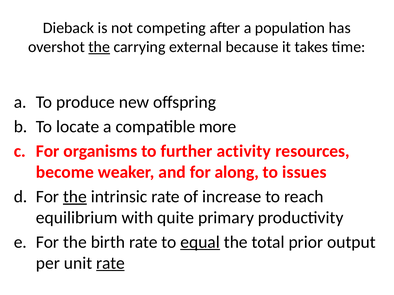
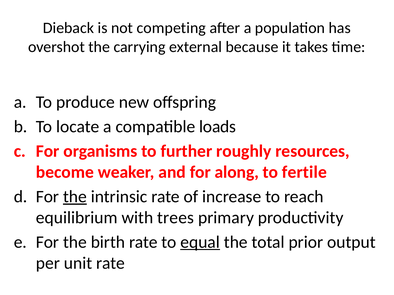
the underline: present -> none (99, 47)
more: more -> loads (218, 127)
activity: activity -> roughly (244, 151)
issues: issues -> fertile (304, 172)
quite: quite -> trees (176, 218)
rate underline: present -> none (110, 264)
